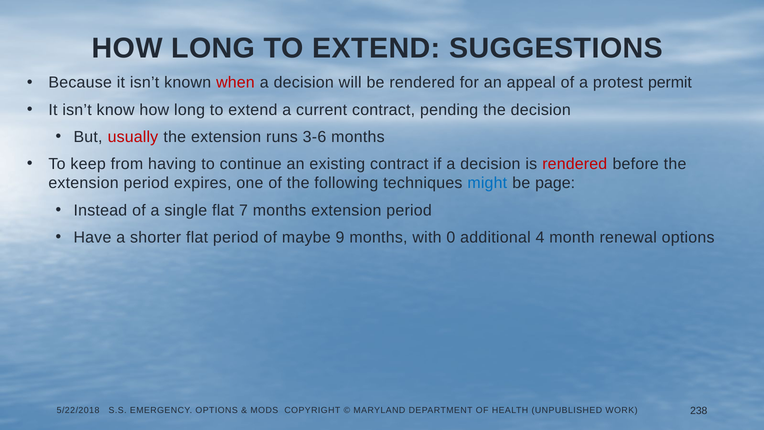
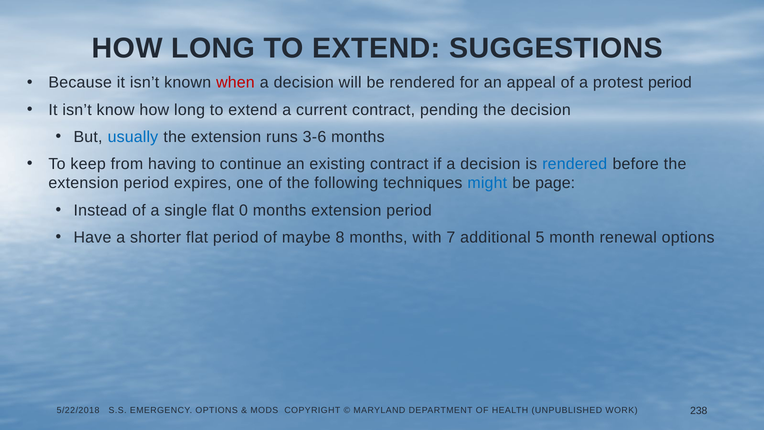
protest permit: permit -> period (670, 83)
usually colour: red -> blue (133, 137)
rendered colour: red -> blue (575, 164)
7: 7 -> 0 (243, 210)
9: 9 -> 8 (340, 237)
0: 0 -> 7 (451, 237)
4: 4 -> 5 (540, 237)
